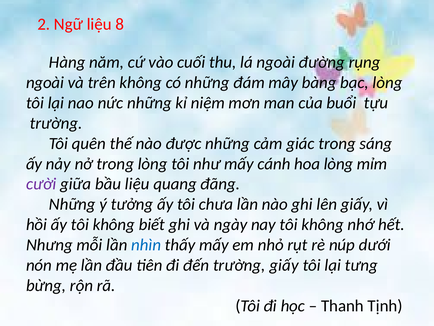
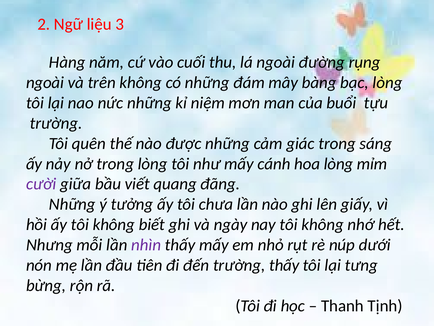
8: 8 -> 3 (120, 24)
bầu liệu: liệu -> viết (137, 184)
nhìn colour: blue -> purple (146, 245)
trường giấy: giấy -> thấy (284, 265)
